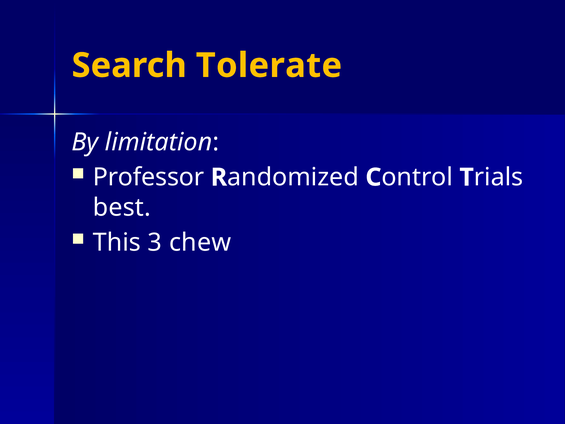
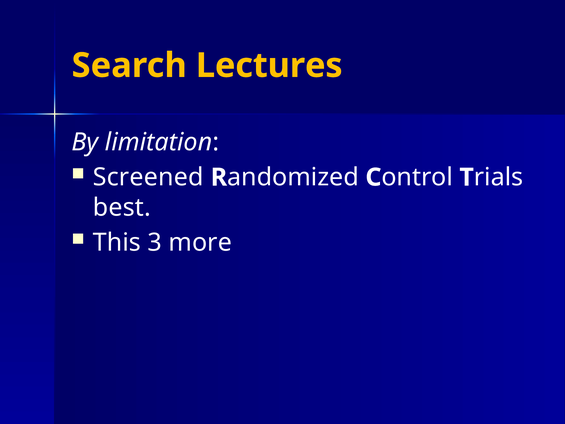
Tolerate: Tolerate -> Lectures (269, 65)
Professor: Professor -> Screened (148, 177)
chew: chew -> more (200, 243)
